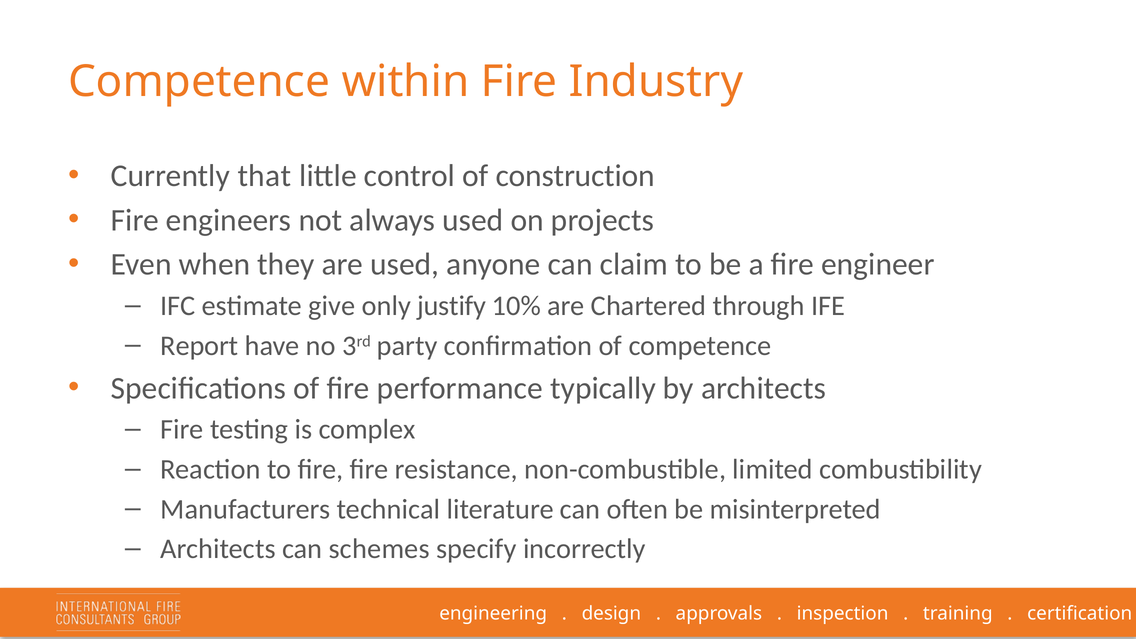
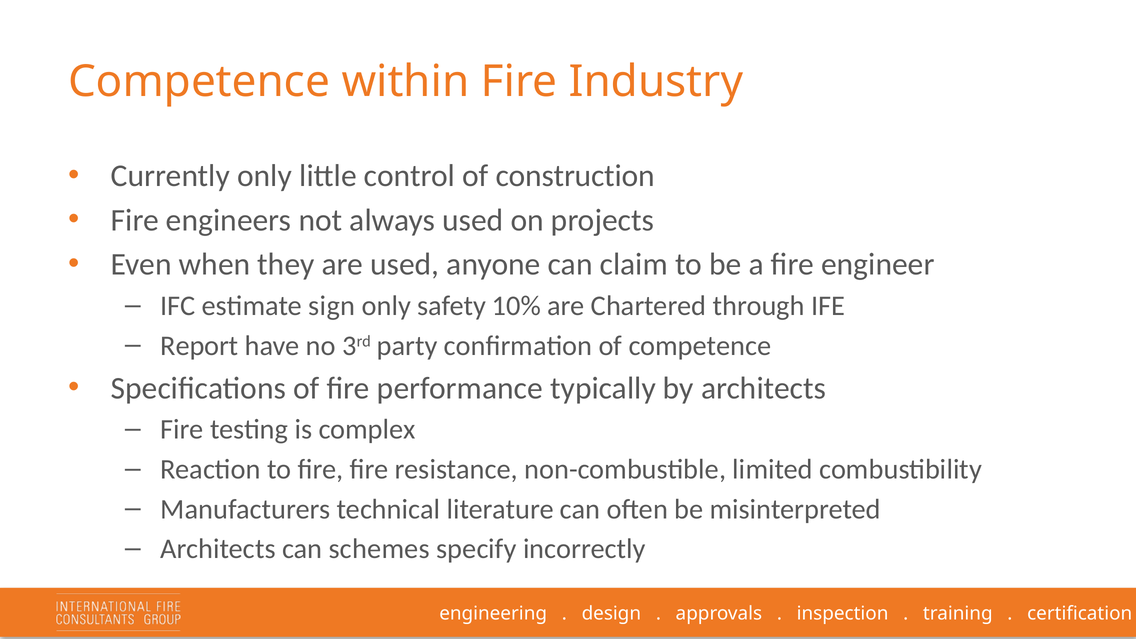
Currently that: that -> only (265, 176)
give: give -> sign (332, 306)
justify: justify -> safety (452, 306)
